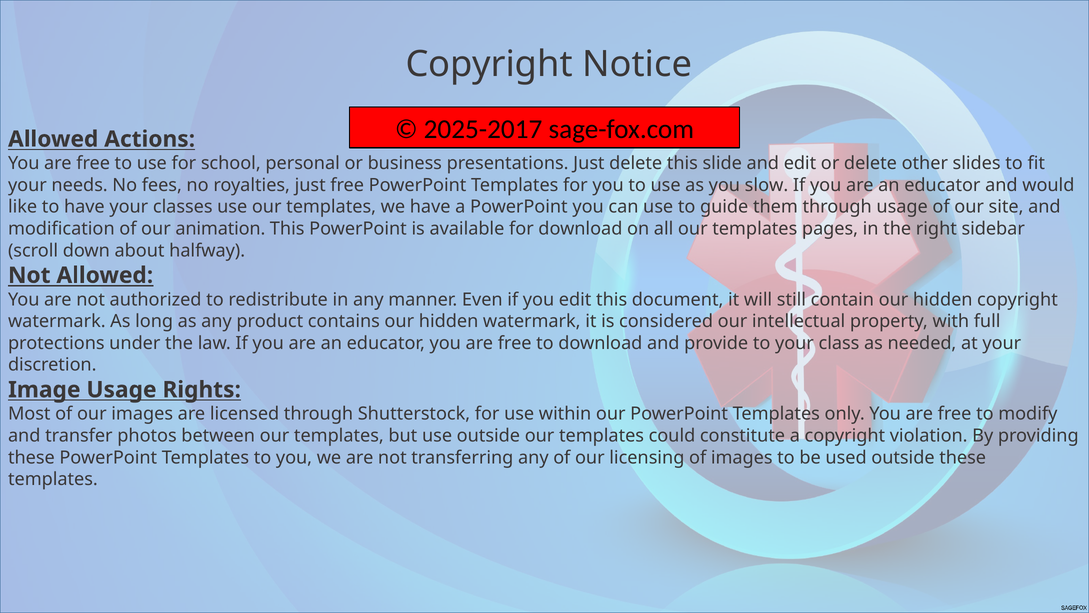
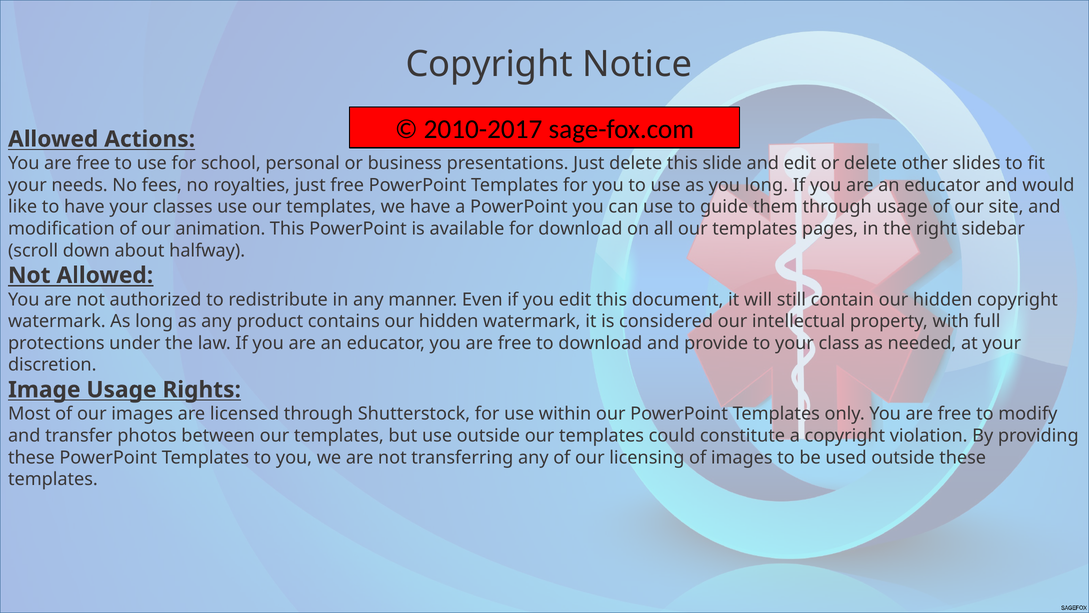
2025-2017: 2025-2017 -> 2010-2017 (483, 129)
you slow: slow -> long (766, 185)
